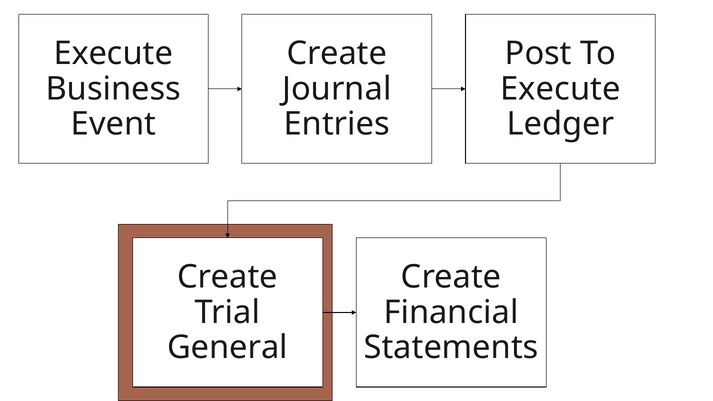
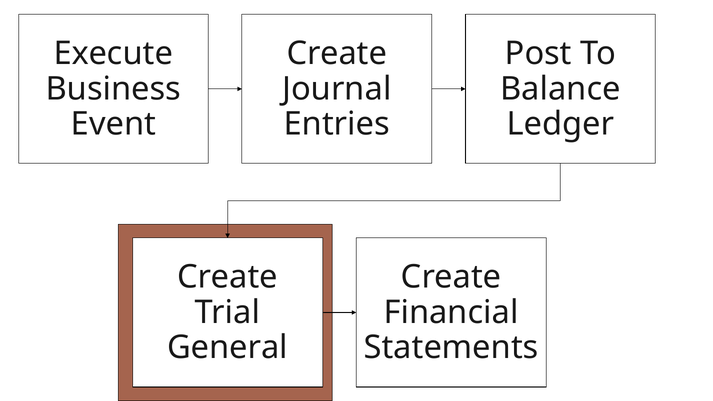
Execute: Execute -> Balance (560, 89)
